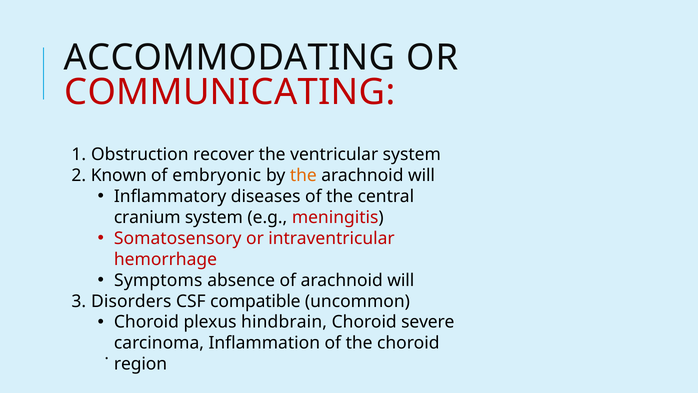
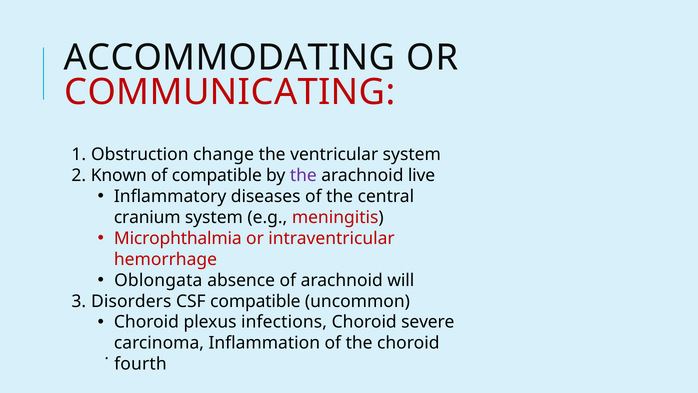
recover: recover -> change (224, 154)
of embryonic: embryonic -> compatible (217, 175)
the colour: orange -> purple (303, 175)
will: will -> live (422, 175)
Somatosensory: Somatosensory -> Microphthalmia (178, 238)
Symptoms: Symptoms -> Oblongata (158, 280)
hindbrain: hindbrain -> infections (284, 322)
region: region -> fourth (140, 364)
